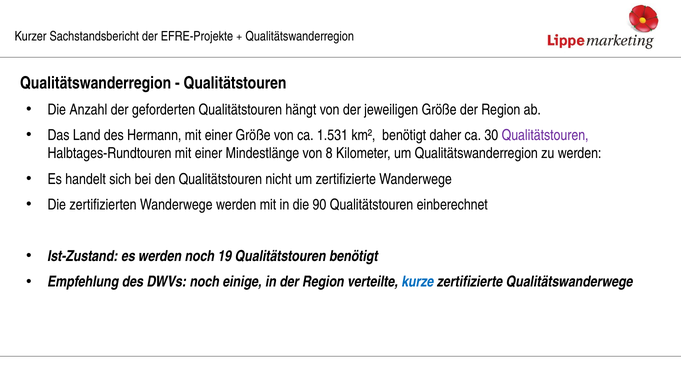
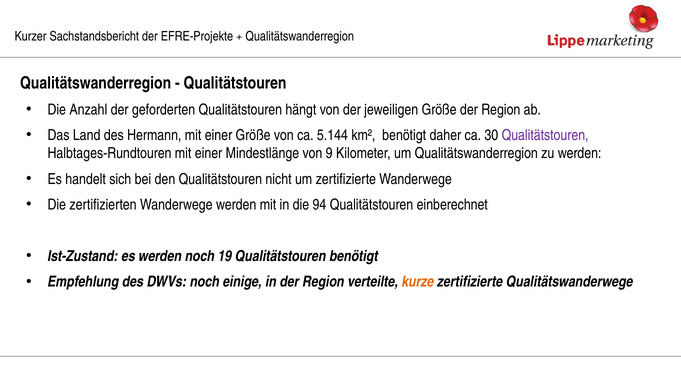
1.531: 1.531 -> 5.144 (332, 135)
8: 8 -> 9 (329, 153)
90: 90 -> 94 (319, 205)
kurze colour: blue -> orange (418, 282)
